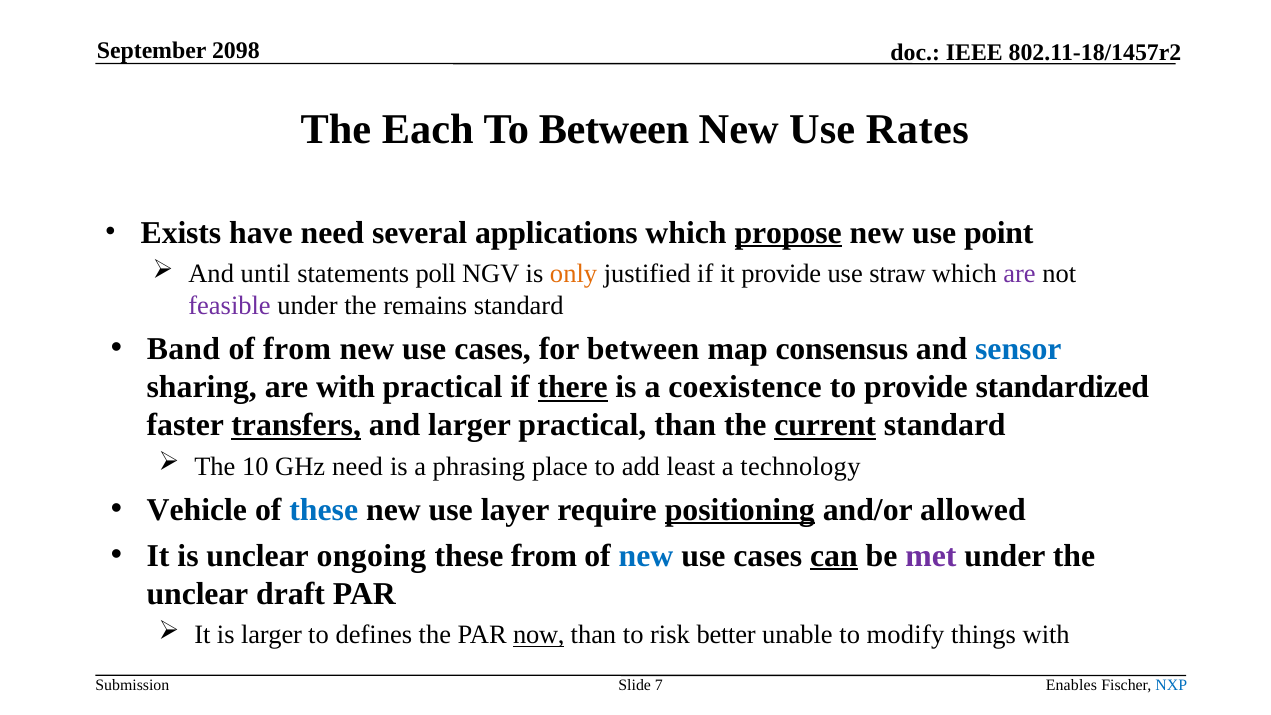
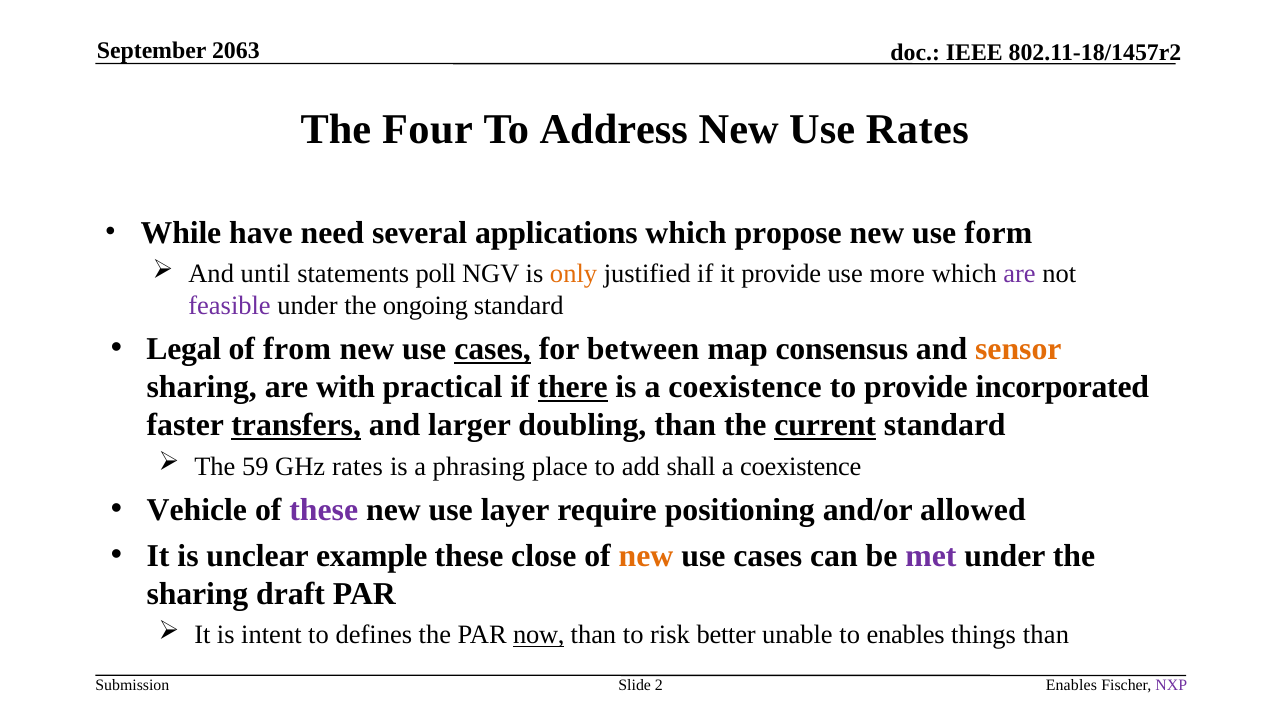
2098: 2098 -> 2063 (236, 51)
Each: Each -> Four (428, 130)
To Between: Between -> Address (614, 130)
Exists: Exists -> While (181, 233)
propose underline: present -> none (788, 233)
point: point -> form (998, 233)
straw: straw -> more (897, 274)
remains: remains -> ongoing (425, 306)
Band: Band -> Legal (184, 349)
cases underline: none -> present (493, 349)
sensor colour: blue -> orange (1018, 349)
standardized: standardized -> incorporated (1062, 387)
larger practical: practical -> doubling (582, 425)
10: 10 -> 59 (255, 466)
GHz need: need -> rates (358, 466)
least: least -> shall (691, 466)
technology: technology -> coexistence (801, 466)
these colour: blue -> purple (324, 510)
positioning underline: present -> none (740, 510)
ongoing: ongoing -> example (372, 556)
these from: from -> close (544, 556)
new colour: blue -> orange (646, 556)
can underline: present -> none (834, 556)
unclear: unclear -> sharing (197, 594)
is larger: larger -> intent (271, 635)
to modify: modify -> enables (906, 635)
things with: with -> than (1046, 635)
7: 7 -> 2 (659, 686)
NXP colour: blue -> purple (1171, 686)
